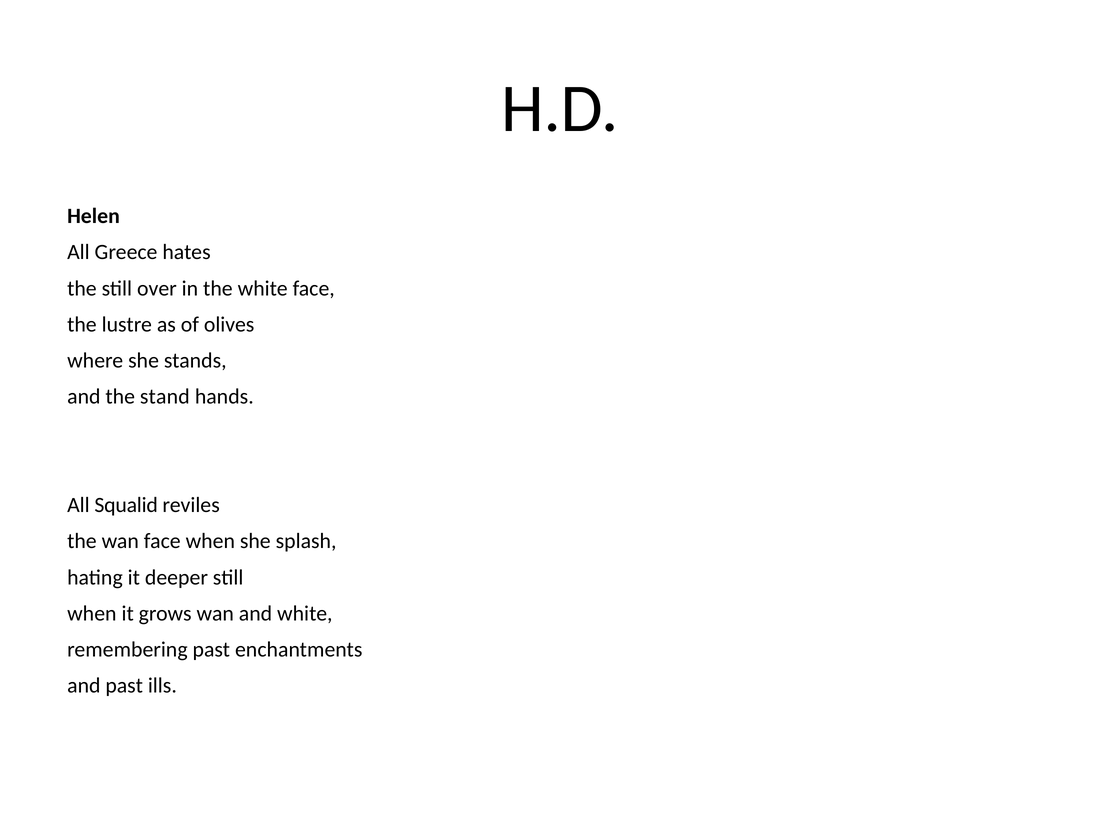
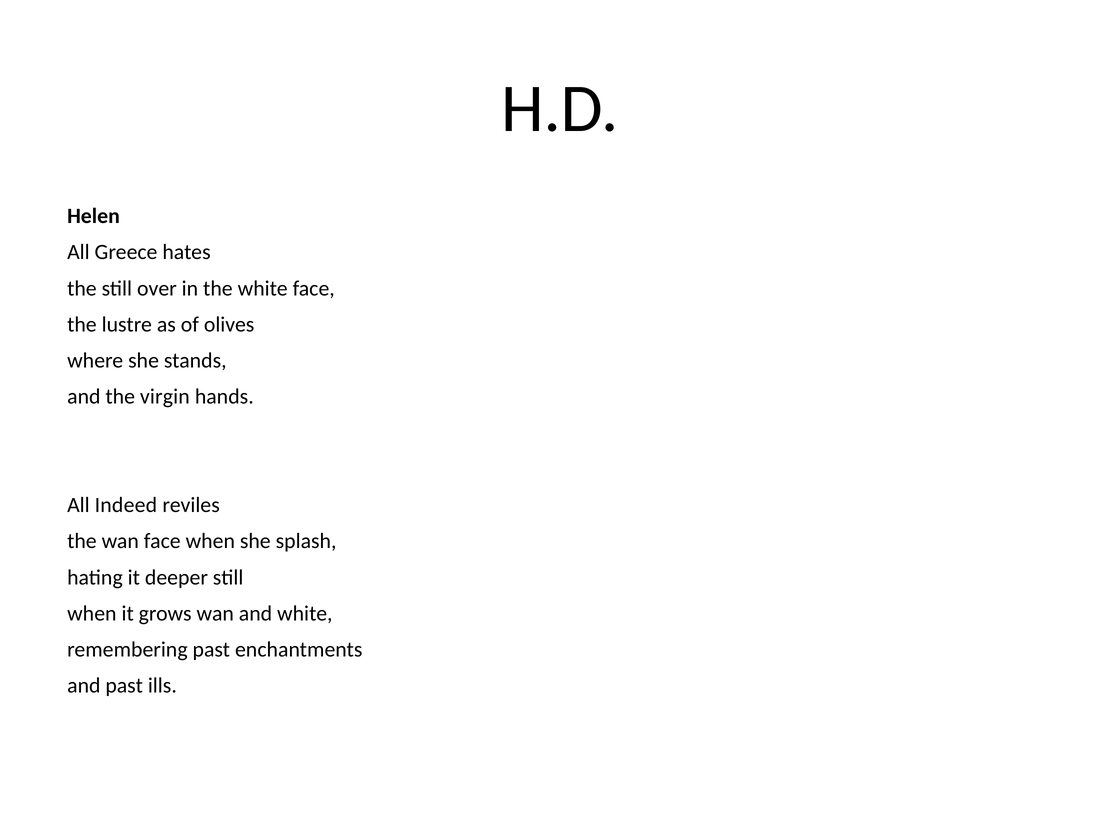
stand: stand -> virgin (165, 397)
Squalid: Squalid -> Indeed (126, 505)
